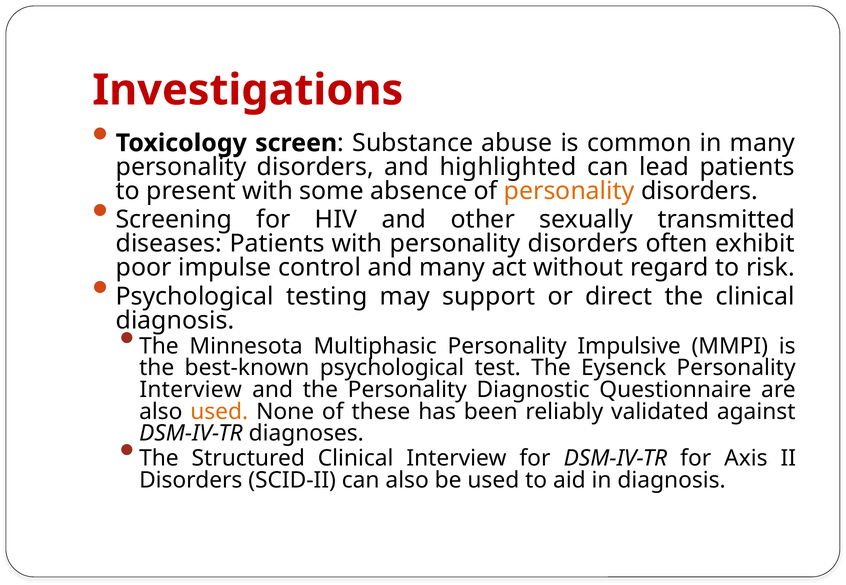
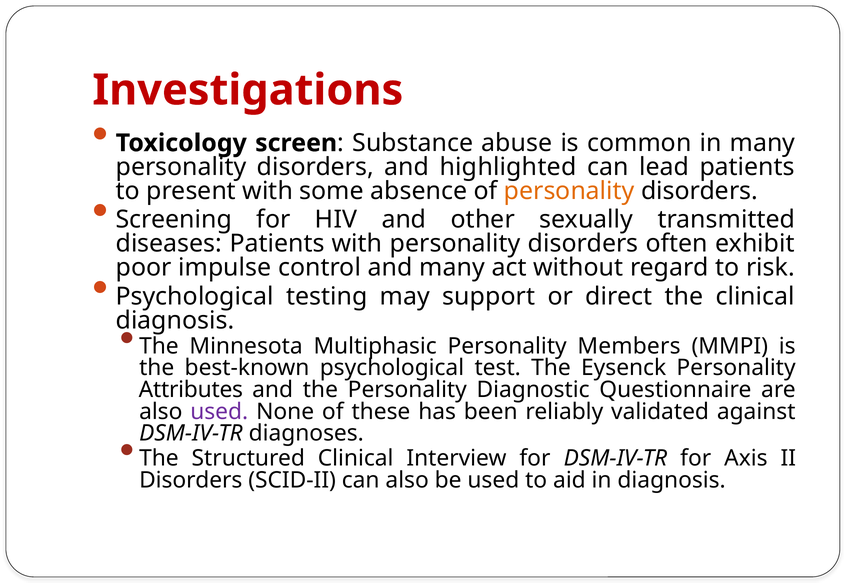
Impulsive: Impulsive -> Members (629, 346)
Interview: Interview -> Attributes (191, 390)
used colour: orange -> purple (219, 412)
